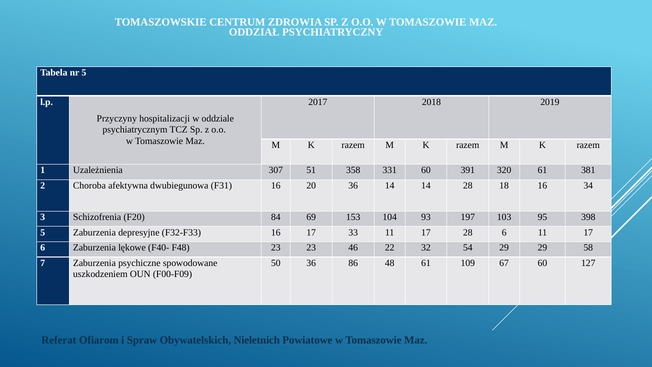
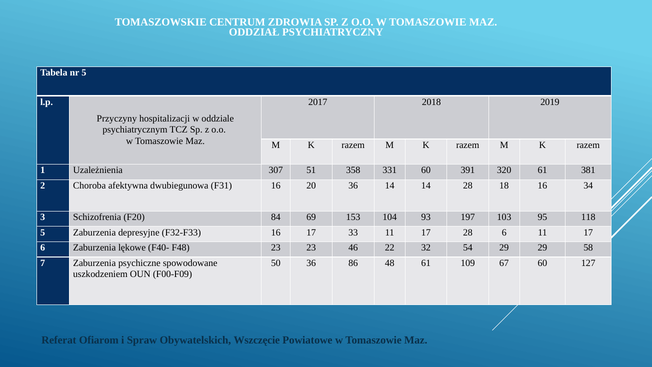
398: 398 -> 118 (588, 217)
Nieletnich: Nieletnich -> Wszczęcie (257, 340)
